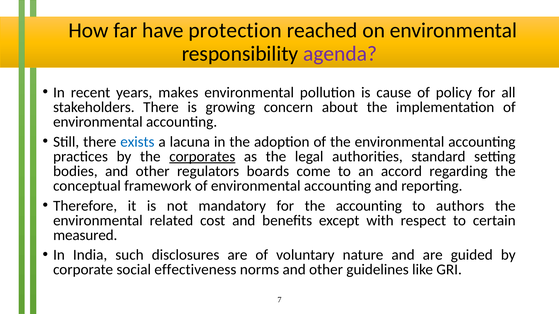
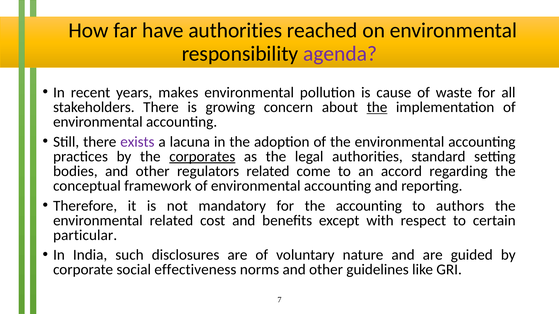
have protection: protection -> authorities (235, 30)
policy: policy -> waste (454, 93)
the underline: none -> present (377, 107)
exists colour: blue -> purple (137, 142)
regulators boards: boards -> related (268, 171)
measured: measured -> particular (85, 235)
